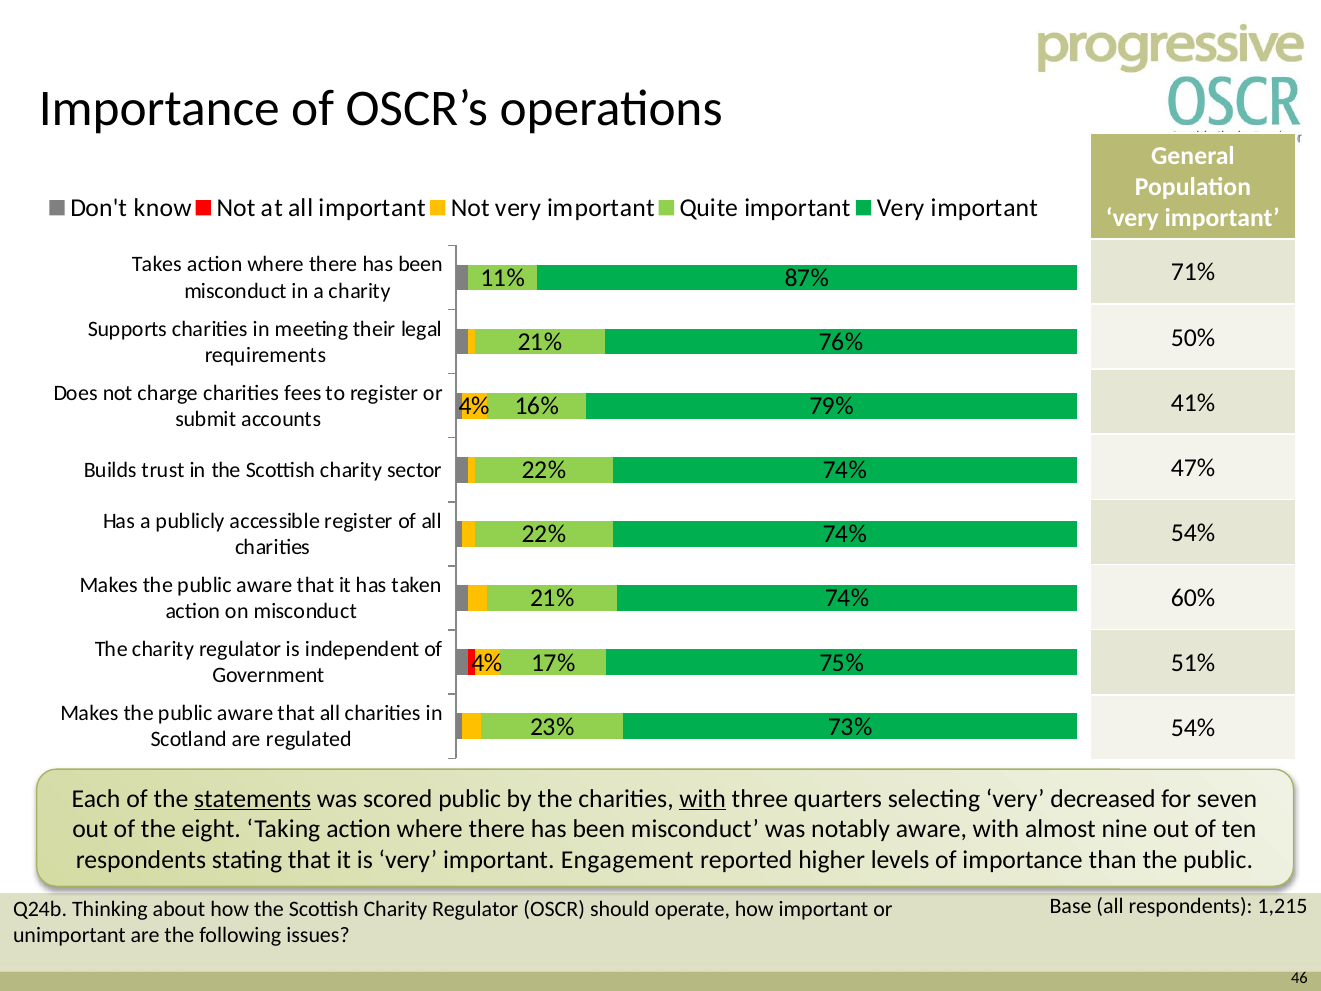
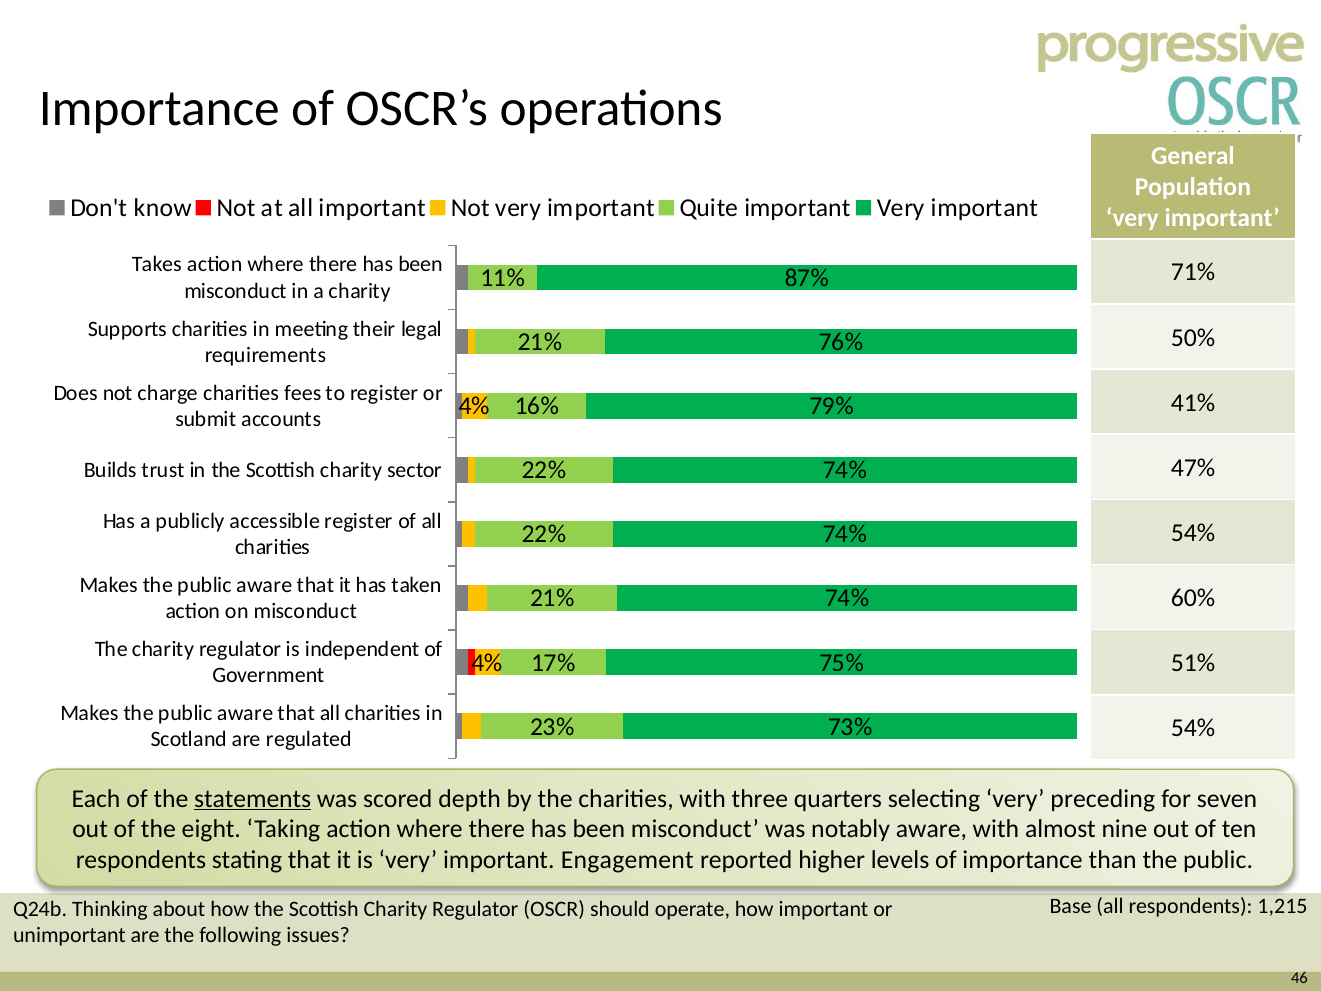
scored public: public -> depth (470, 798)
with underline: present -> none (703, 798)
decreased: decreased -> preceding (1103, 798)
